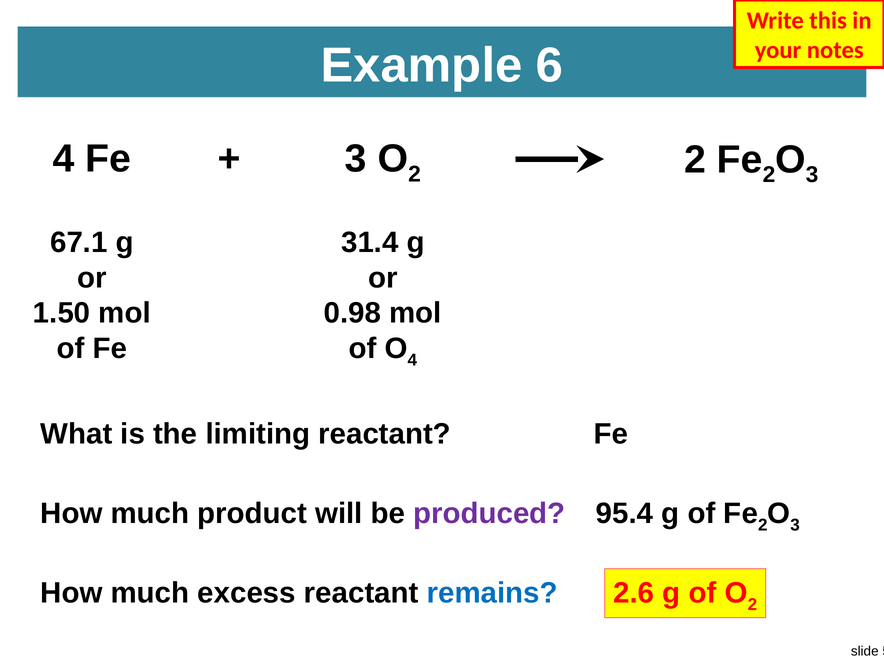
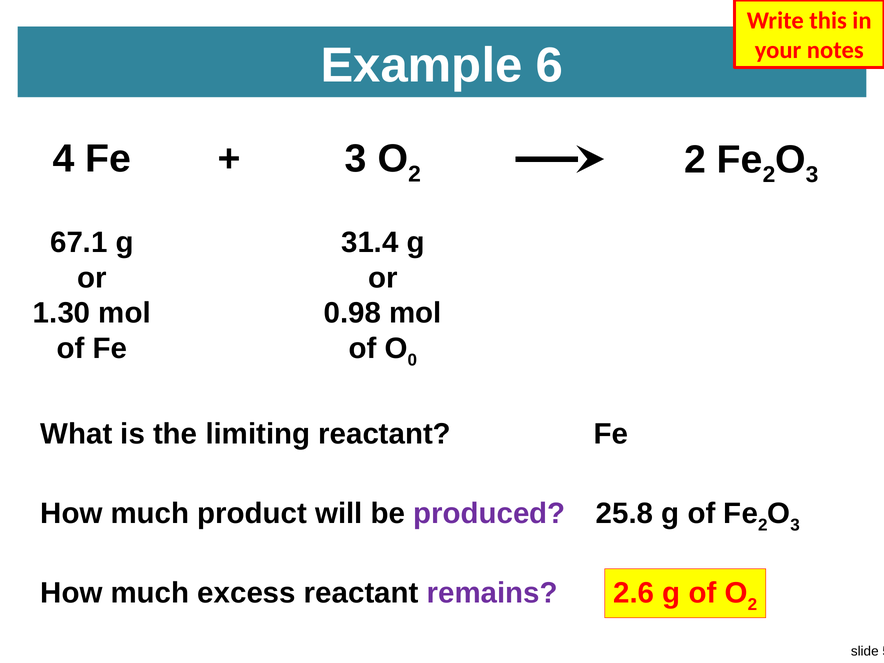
1.50: 1.50 -> 1.30 (62, 313)
4: 4 -> 0 (412, 360)
95.4: 95.4 -> 25.8 (625, 513)
remains colour: blue -> purple (492, 593)
